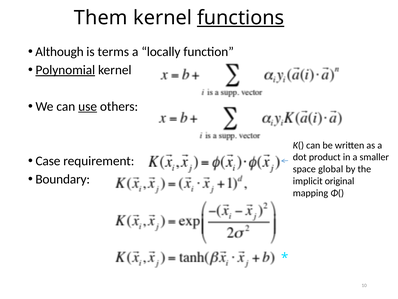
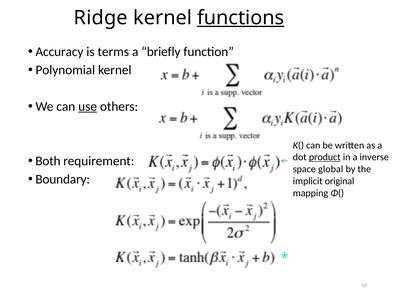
Them: Them -> Ridge (101, 18)
Although: Although -> Accuracy (59, 52)
locally: locally -> briefly (161, 52)
Polynomial underline: present -> none (65, 70)
product underline: none -> present (325, 157)
smaller: smaller -> inverse (374, 157)
Case: Case -> Both (48, 161)
